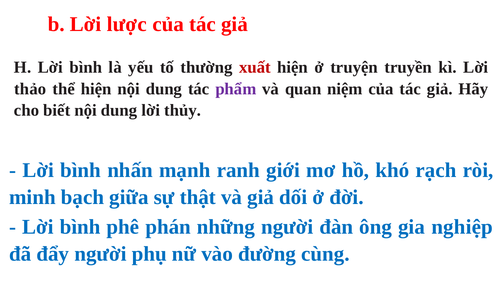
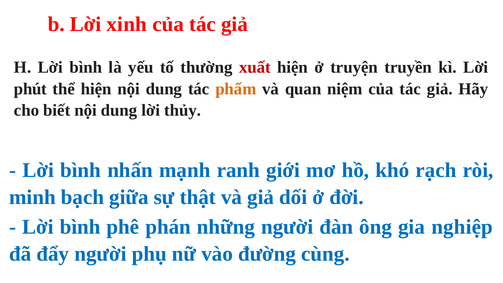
lược: lược -> xinh (127, 24)
thảo: thảo -> phút (30, 89)
phẩm colour: purple -> orange (236, 89)
